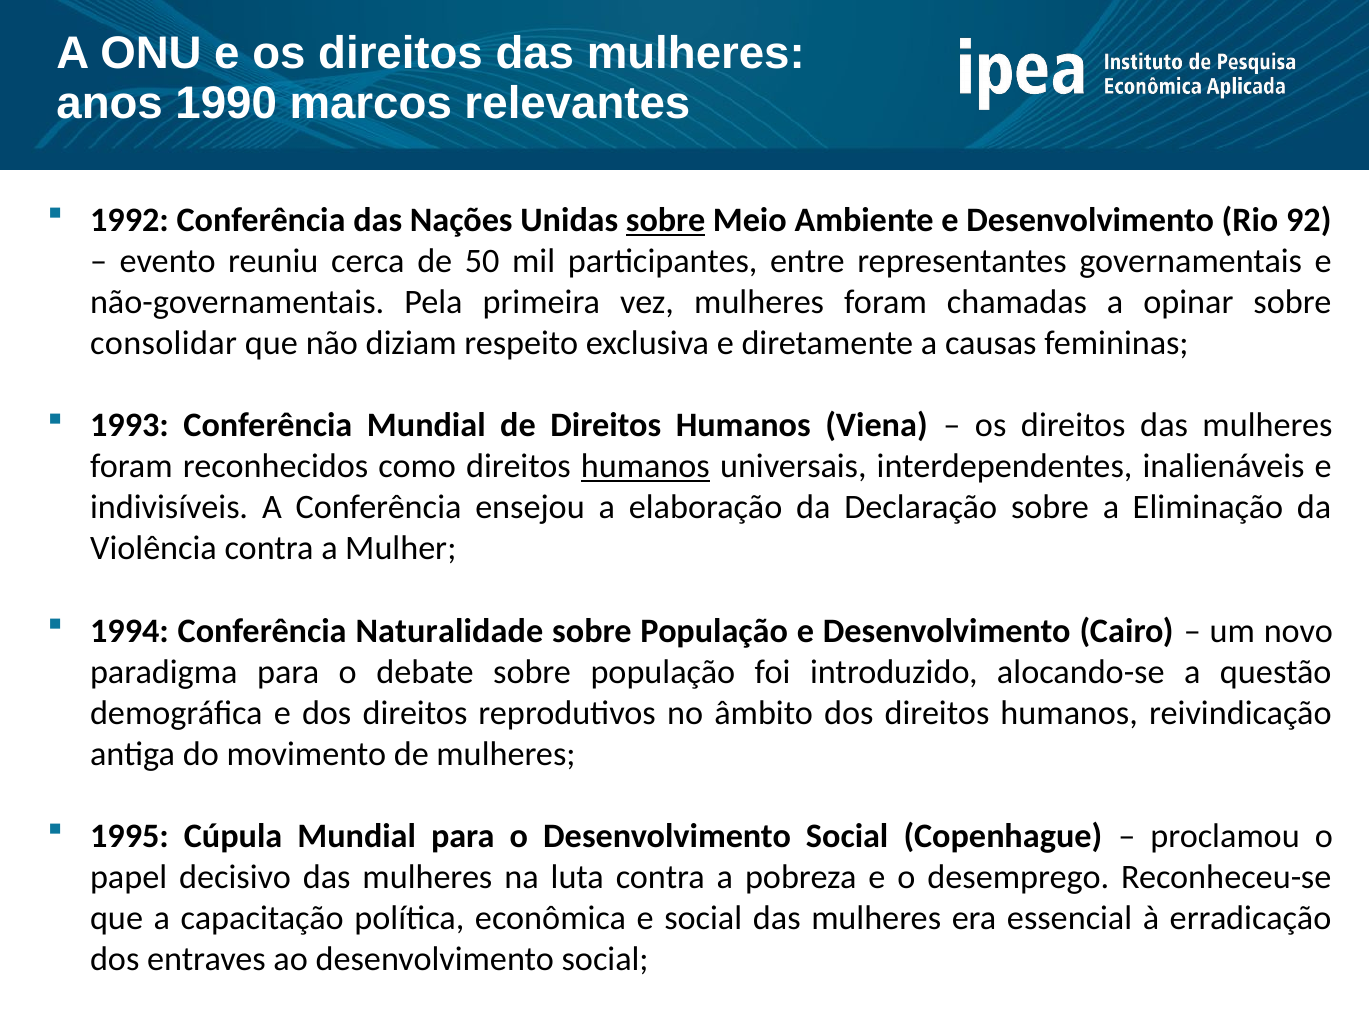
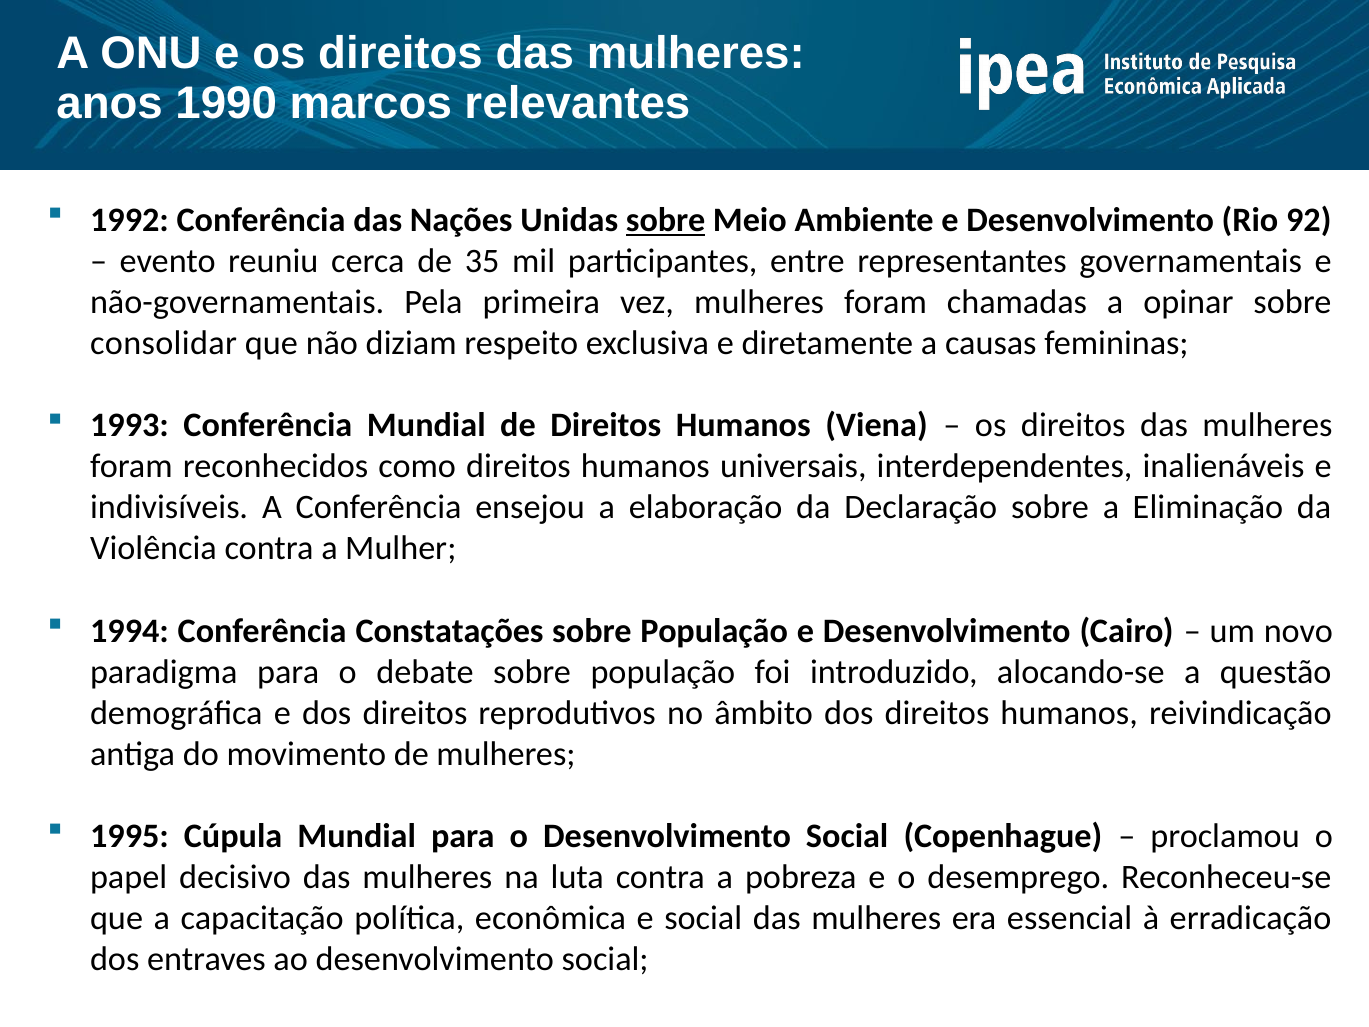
50: 50 -> 35 (482, 261)
humanos underline: present -> none (645, 466)
Naturalidade: Naturalidade -> Constatações (450, 631)
